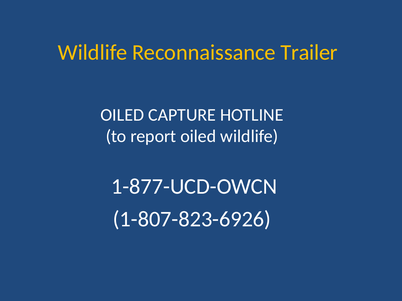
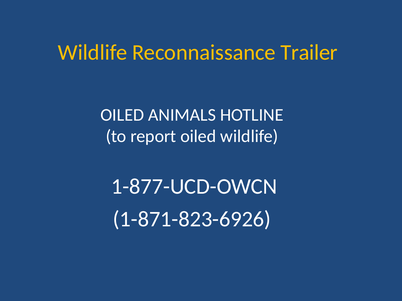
CAPTURE: CAPTURE -> ANIMALS (182, 115)
1-807-823-6926: 1-807-823-6926 -> 1-871-823-6926 (192, 220)
